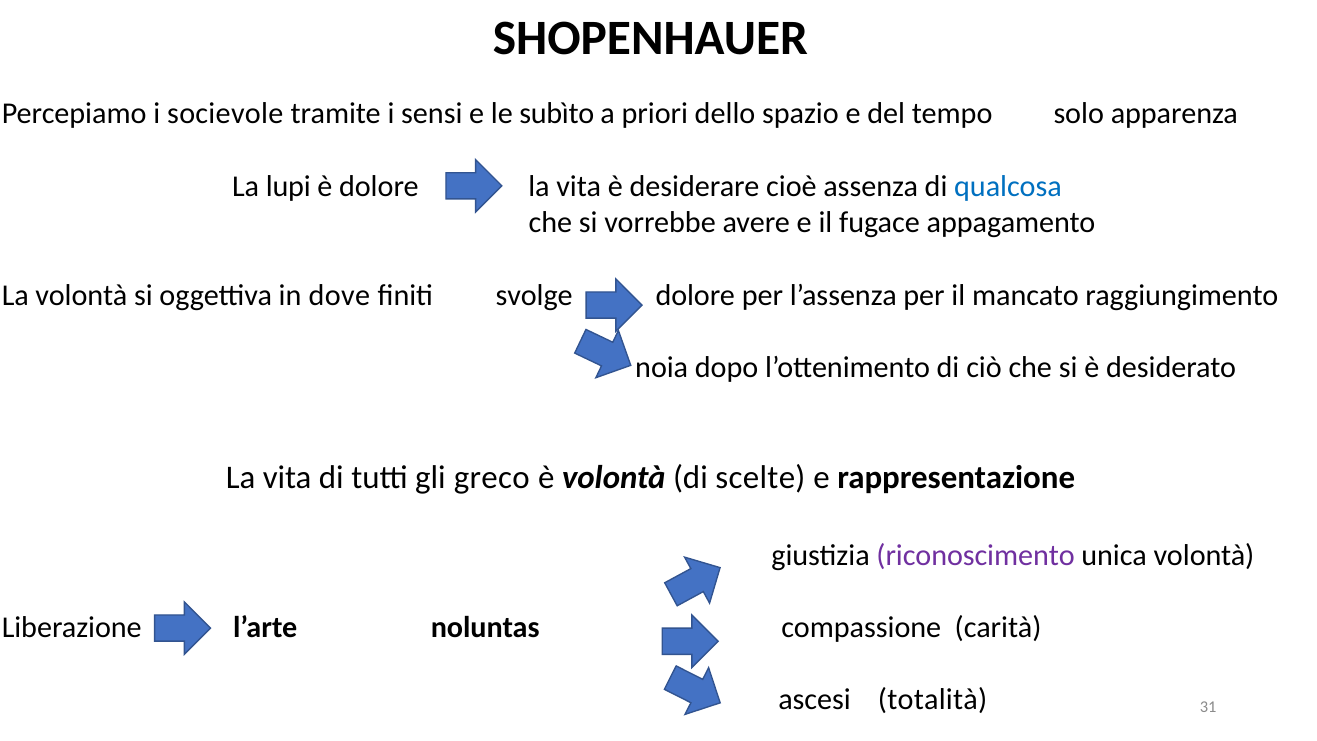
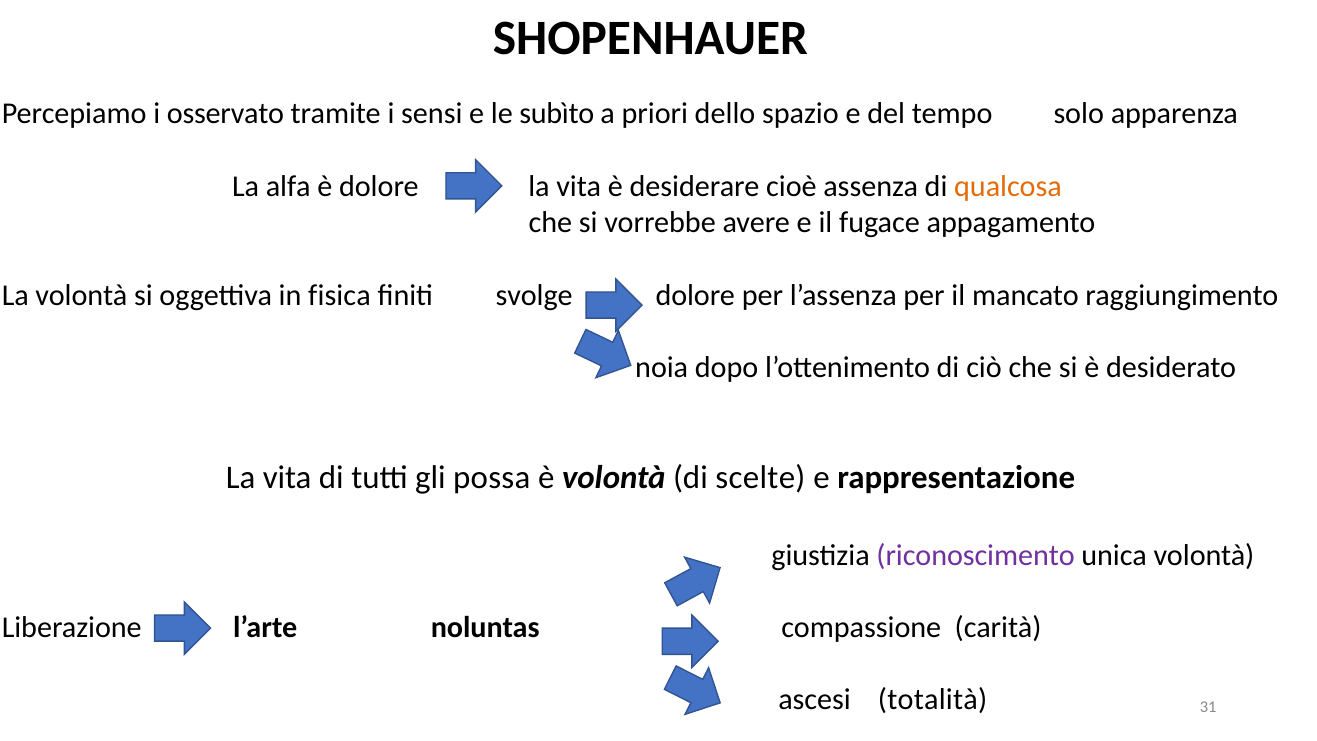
socievole: socievole -> osservato (226, 114)
lupi: lupi -> alfa (288, 186)
qualcosa colour: blue -> orange (1008, 186)
dove: dove -> fisica (339, 295)
greco: greco -> possa (492, 478)
